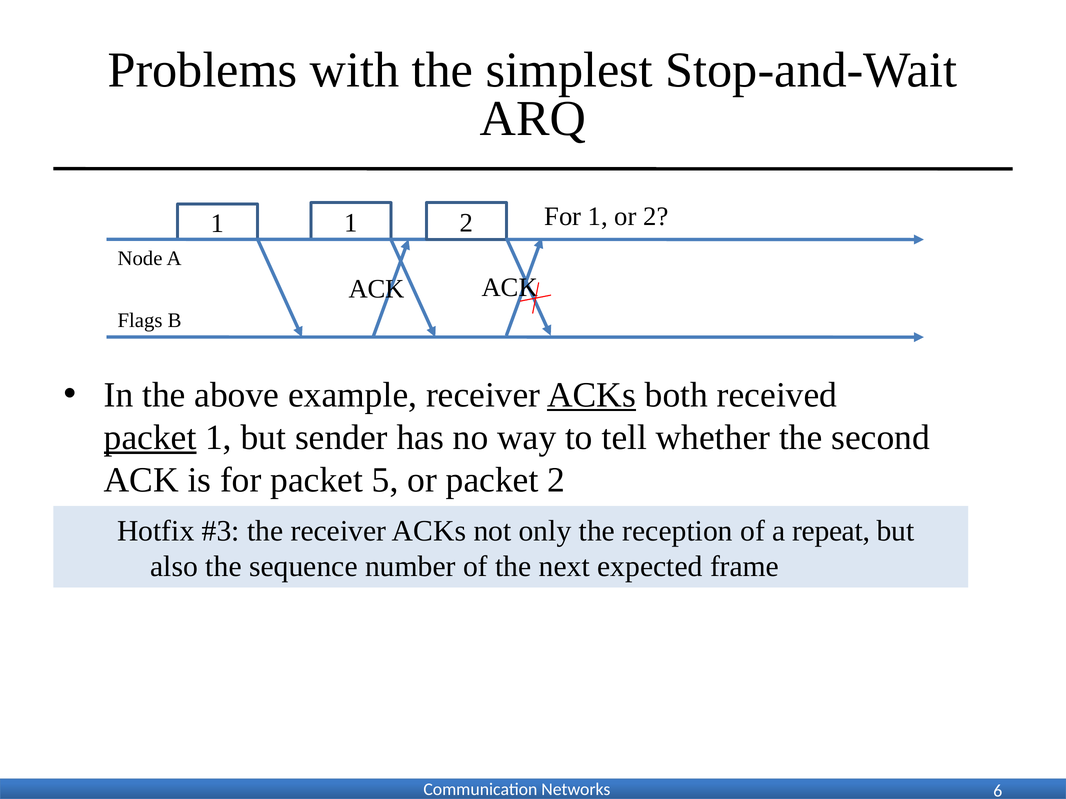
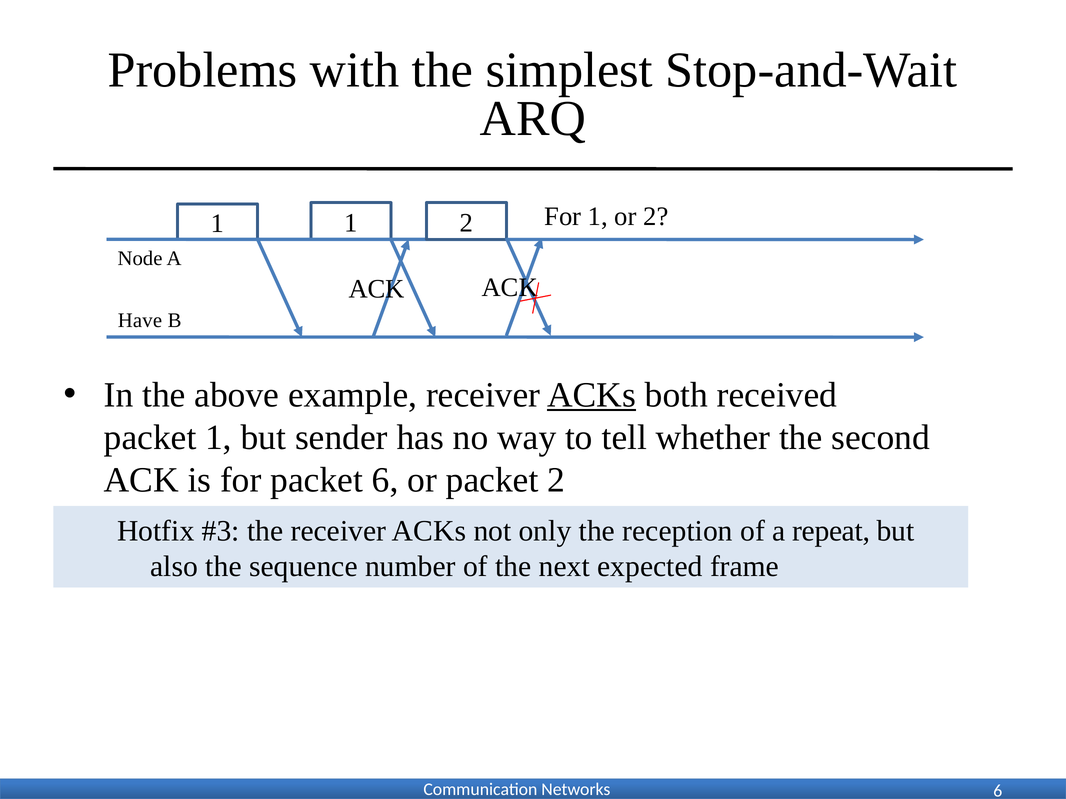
Flags: Flags -> Have (140, 321)
packet underline: present -> none (150, 438)
packet 5: 5 -> 6 (385, 480)
